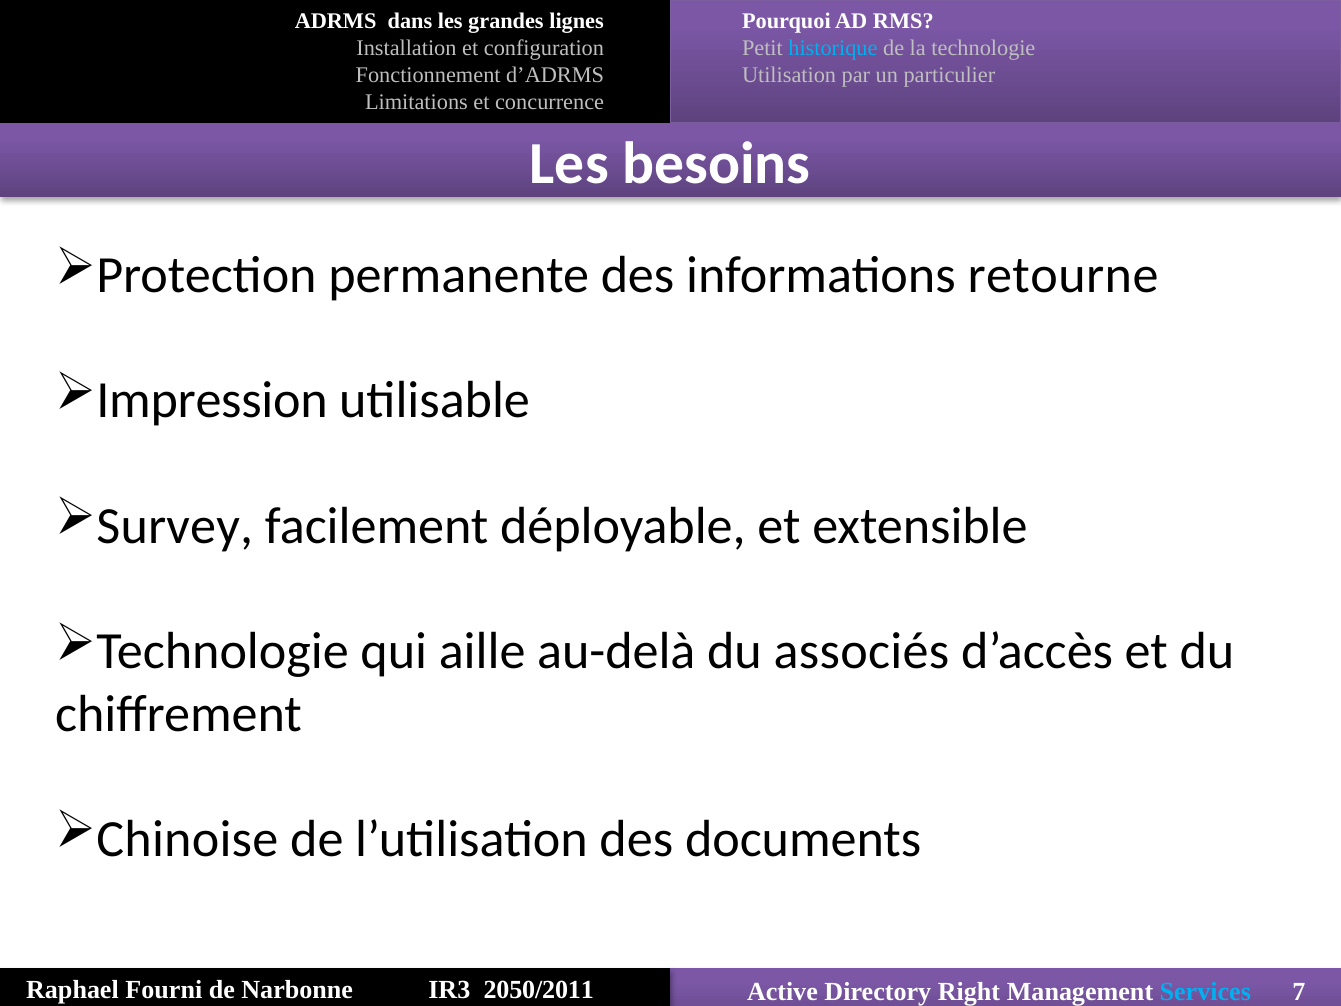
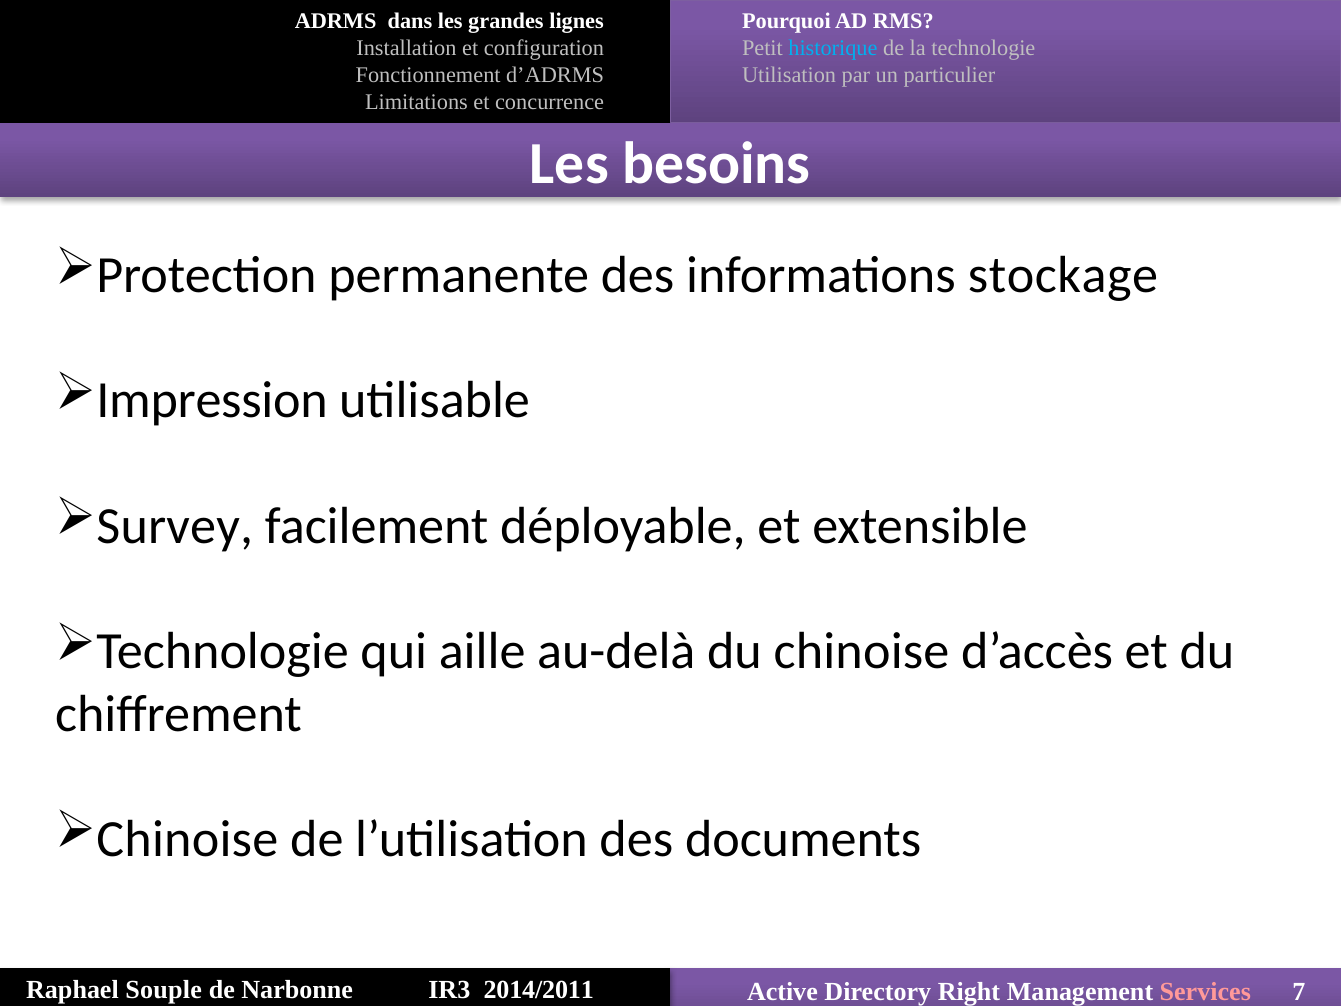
retourne: retourne -> stockage (1063, 275)
du associés: associés -> chinoise (861, 651)
Fourni: Fourni -> Souple (164, 989)
2050/2011: 2050/2011 -> 2014/2011 (539, 989)
Services colour: light blue -> pink (1205, 992)
